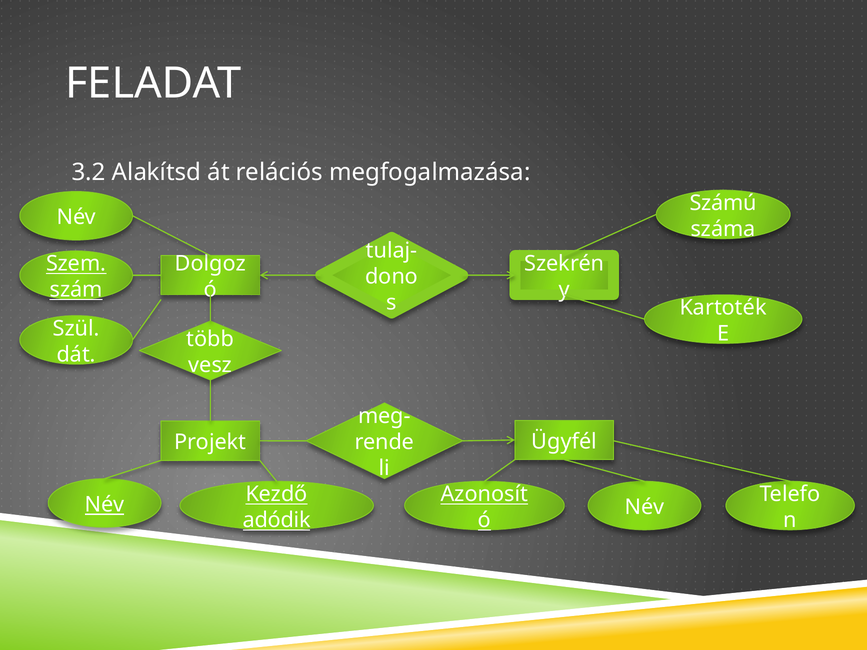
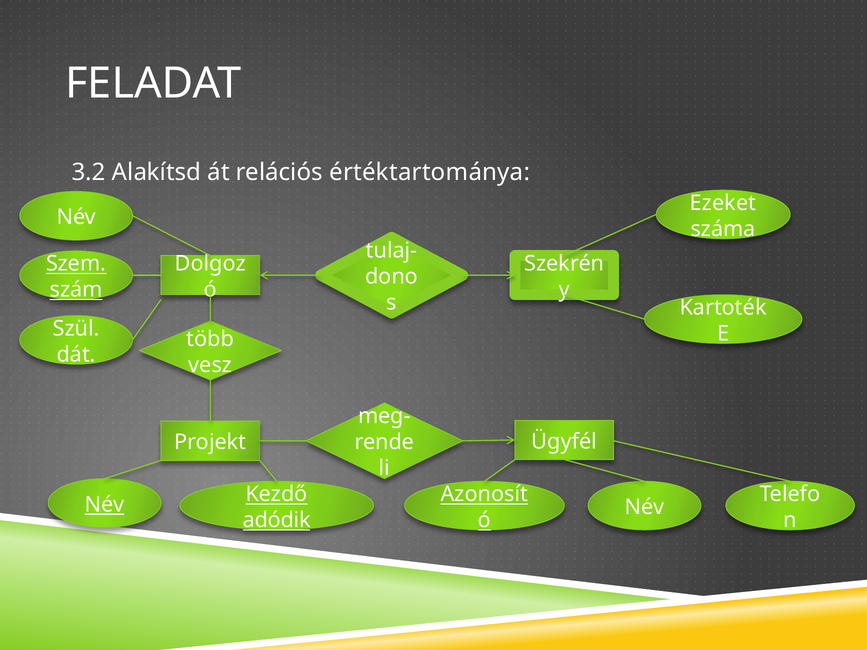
megfogalmazása: megfogalmazása -> értéktartománya (430, 172)
Számú: Számú -> Ezeket (723, 203)
